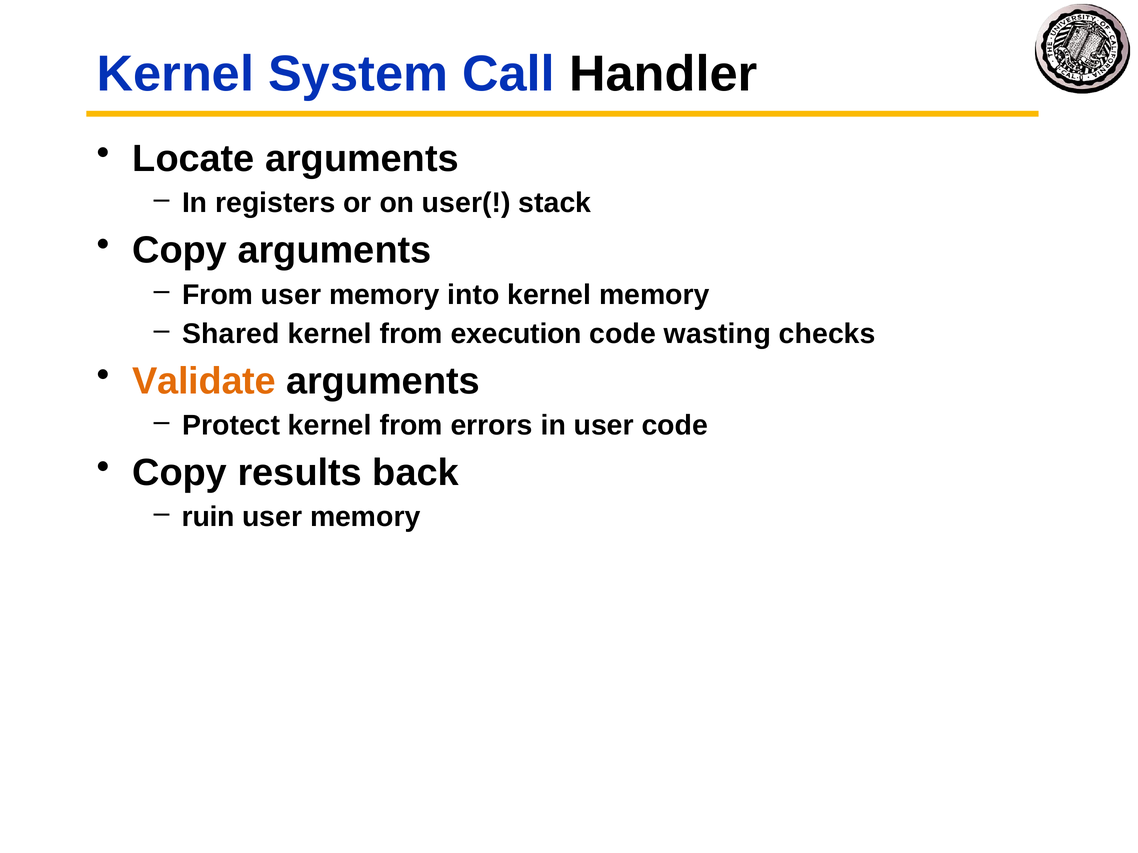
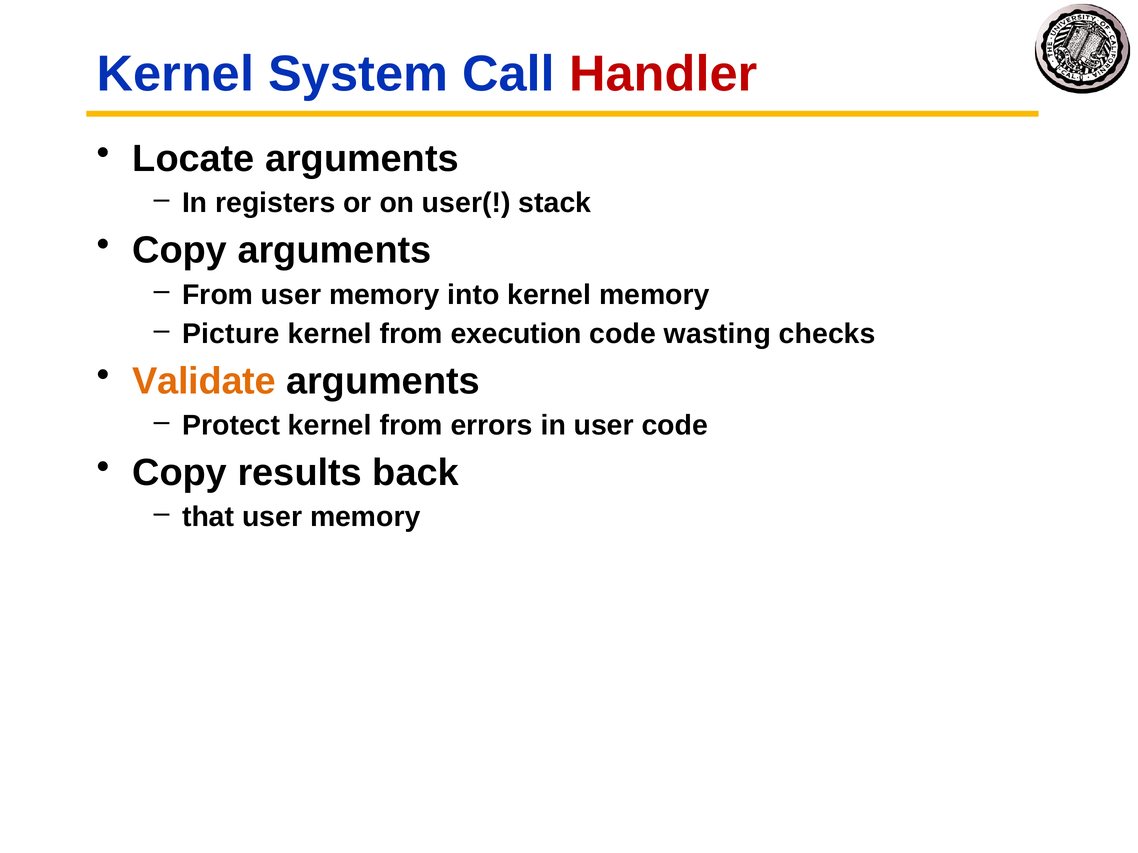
Handler colour: black -> red (663, 74)
Shared: Shared -> Picture (231, 334)
ruin: ruin -> that (208, 517)
